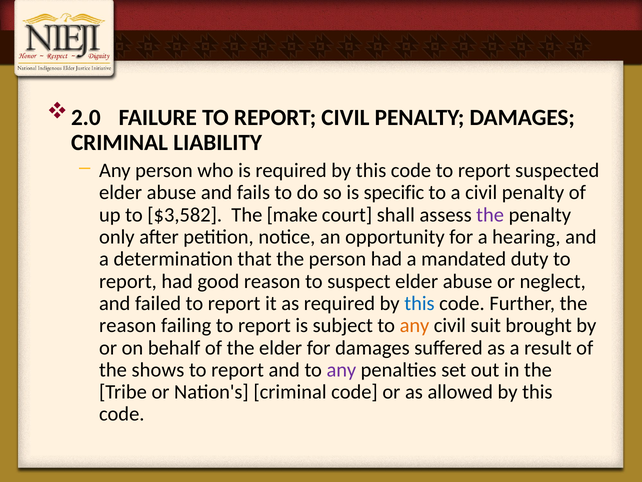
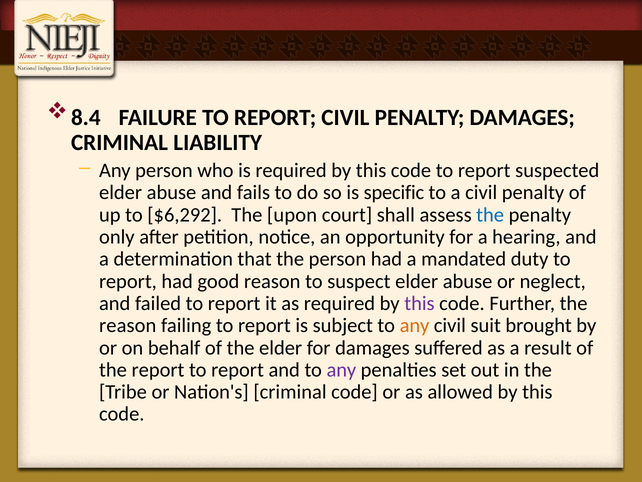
2.0: 2.0 -> 8.4 (86, 117)
$3,582: $3,582 -> $6,292 (185, 215)
make: make -> upon (292, 215)
the colour: purple -> blue (490, 215)
this colour: blue -> purple (419, 303)
the shows: shows -> report (158, 370)
